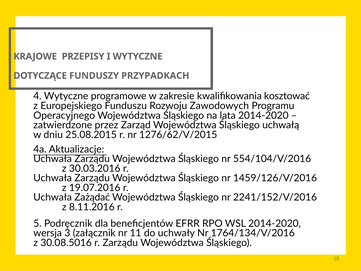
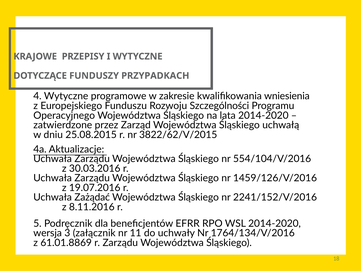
kosztować: kosztować -> wniesienia (287, 96)
Zawodowych: Zawodowych -> Szczególności (219, 106)
1276/62/V/2015: 1276/62/V/2015 -> 3822/62/V/2015 (178, 135)
30.08.5016: 30.08.5016 -> 61.01.8869 (66, 243)
